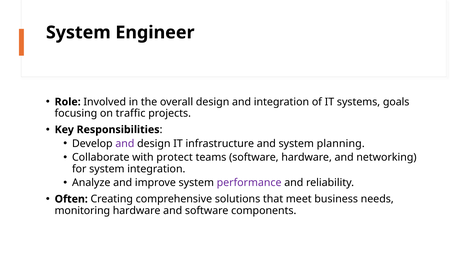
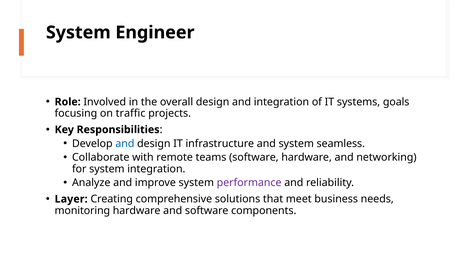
and colour: purple -> blue (125, 144)
planning: planning -> seamless (341, 144)
protect: protect -> remote (175, 157)
Often: Often -> Layer (71, 199)
